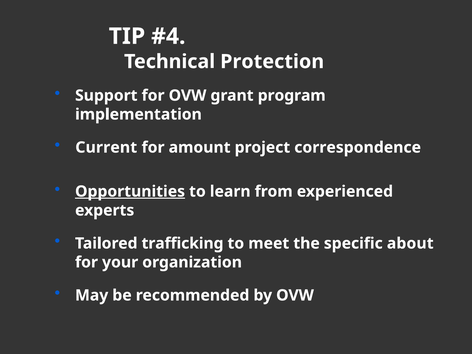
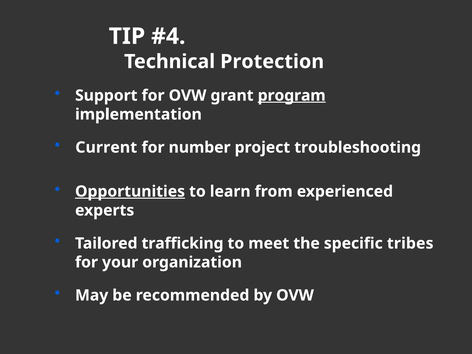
program underline: none -> present (292, 96)
amount: amount -> number (200, 147)
correspondence: correspondence -> troubleshooting (358, 147)
about: about -> tribes (410, 243)
